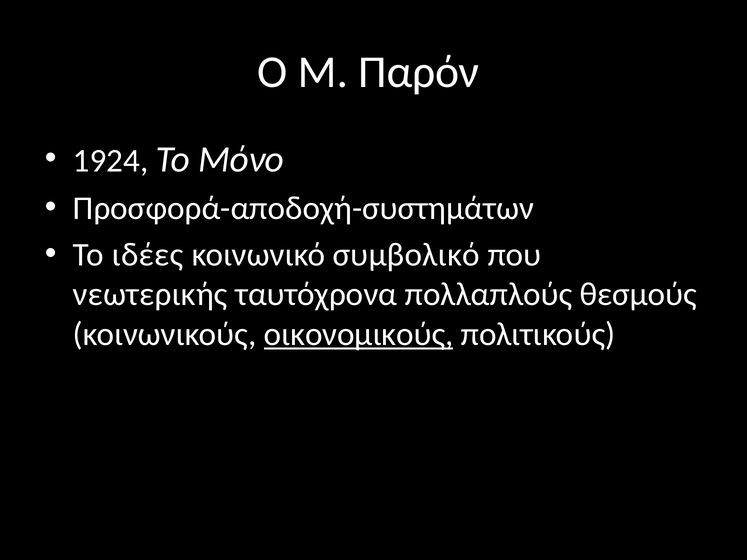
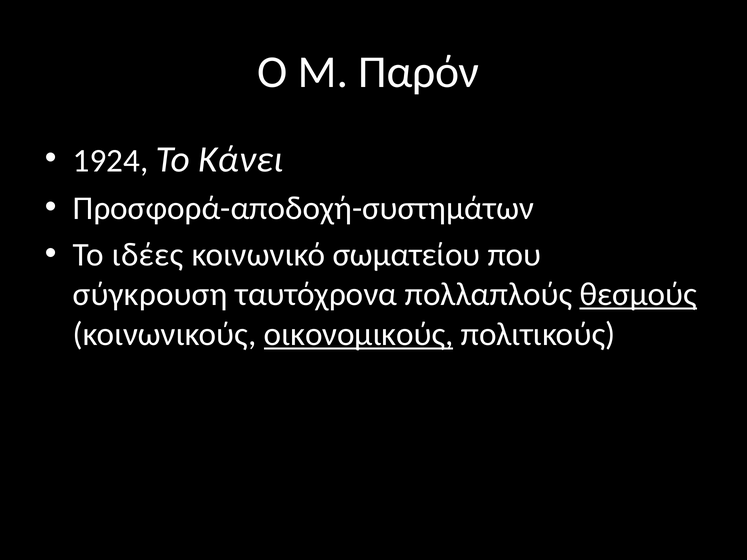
Μόνο: Μόνο -> Κάνει (241, 159)
συμβολικό: συμβολικό -> σωματείου (407, 255)
νεωτερικής: νεωτερικής -> σύγκρουση (150, 295)
θεσμούς underline: none -> present (638, 295)
